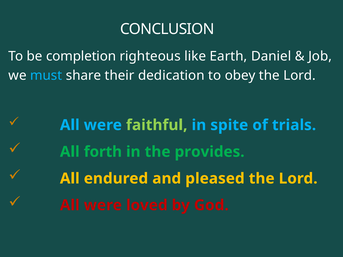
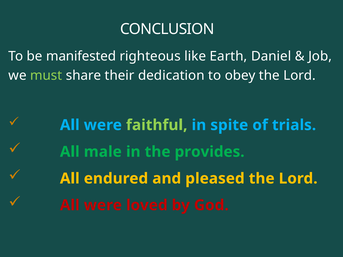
completion: completion -> manifested (81, 56)
must colour: light blue -> light green (46, 76)
forth: forth -> male (103, 152)
